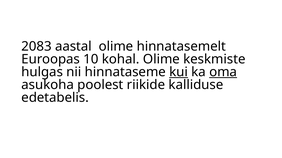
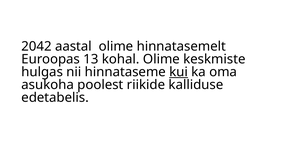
2083: 2083 -> 2042 (36, 47)
10: 10 -> 13 (91, 59)
oma underline: present -> none (223, 72)
